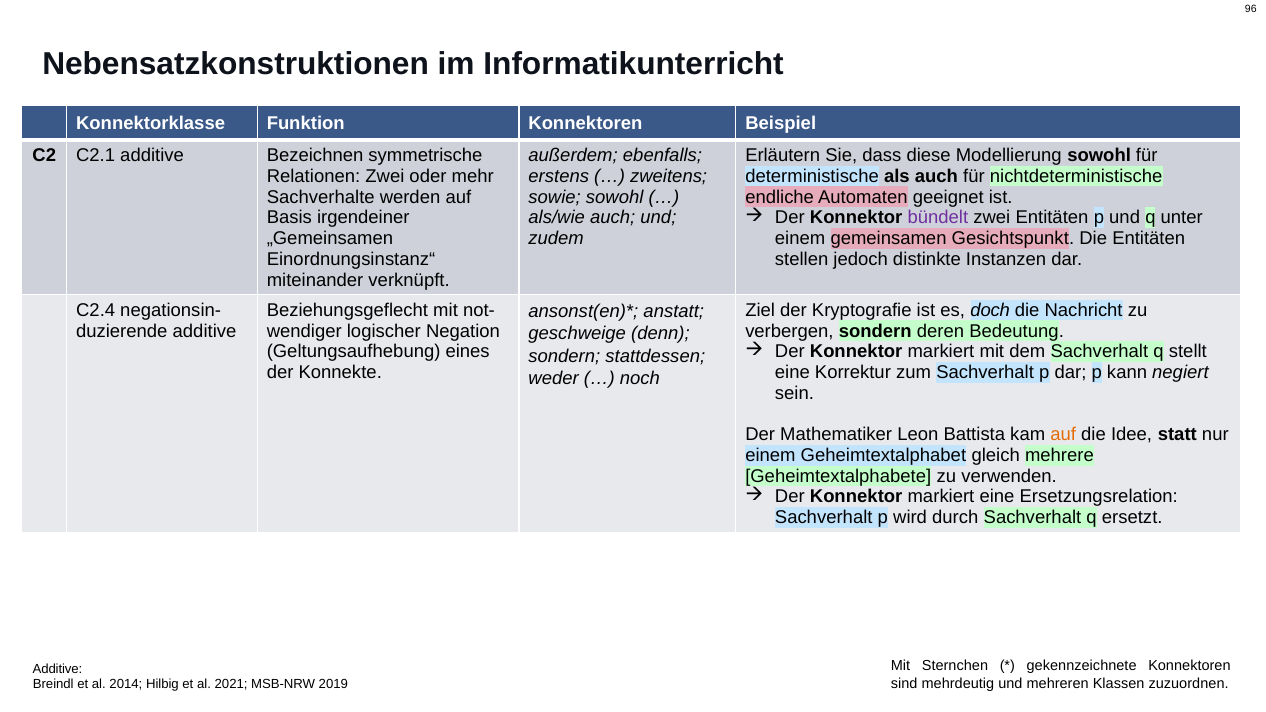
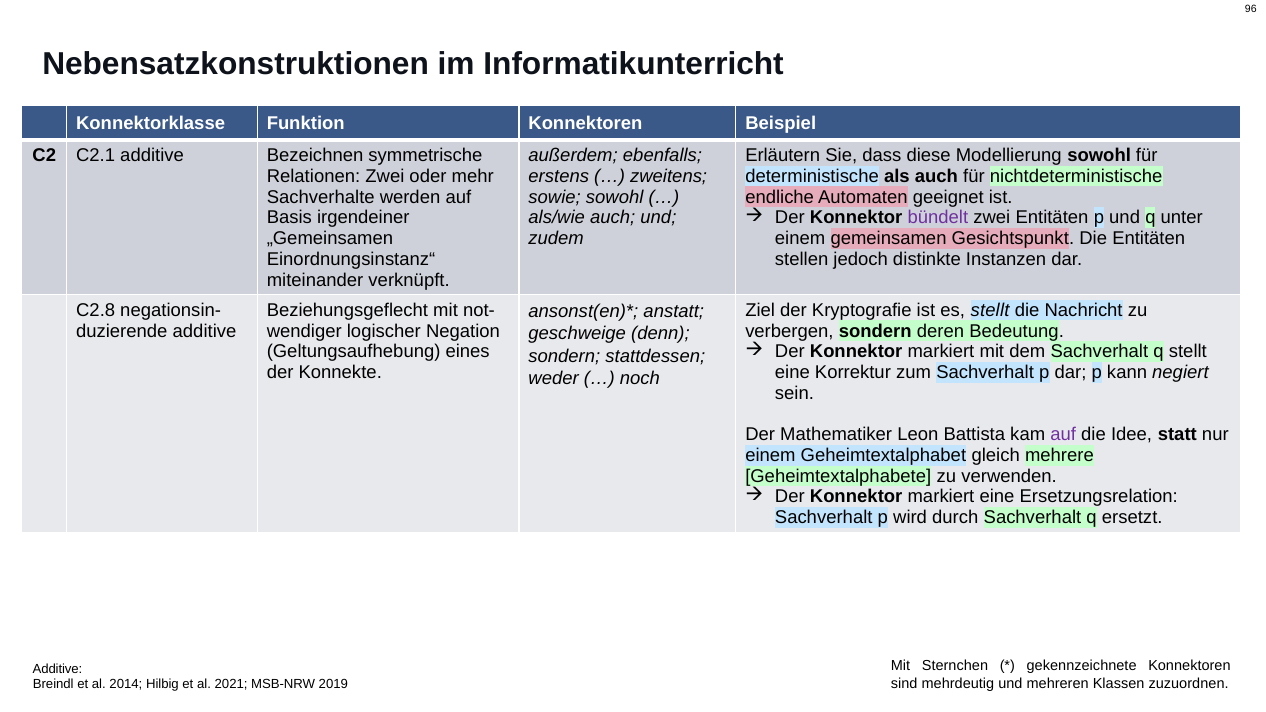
C2.4: C2.4 -> C2.8 (96, 310)
es doch: doch -> stellt (990, 310)
auf colour: orange -> purple (1063, 435)
